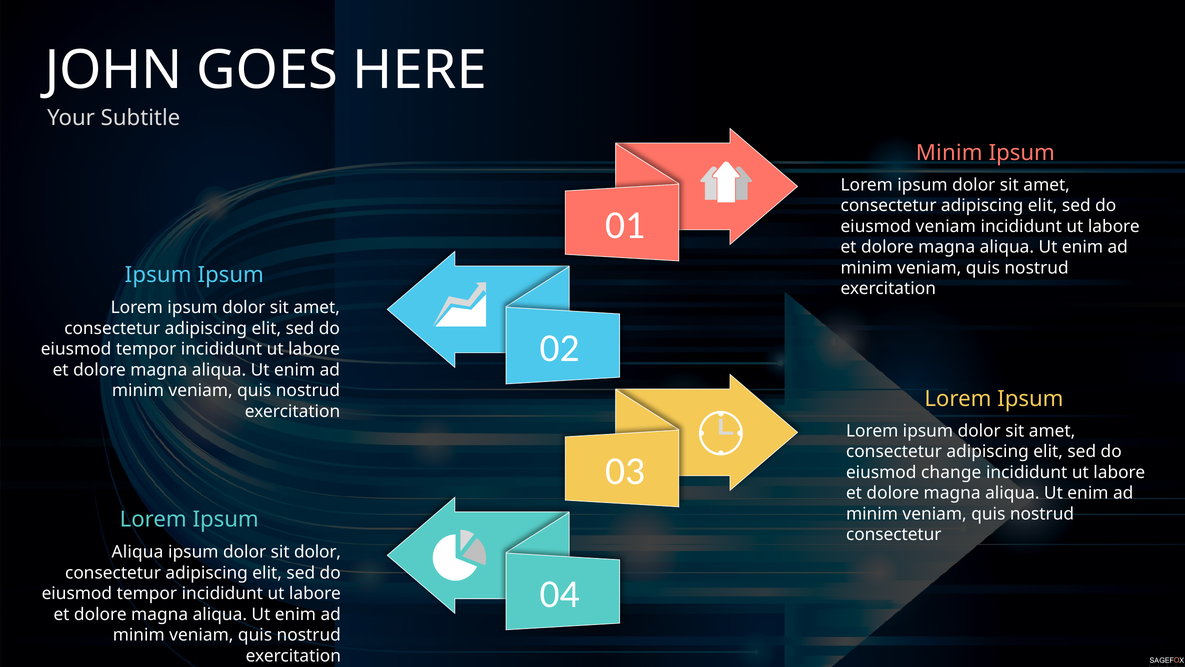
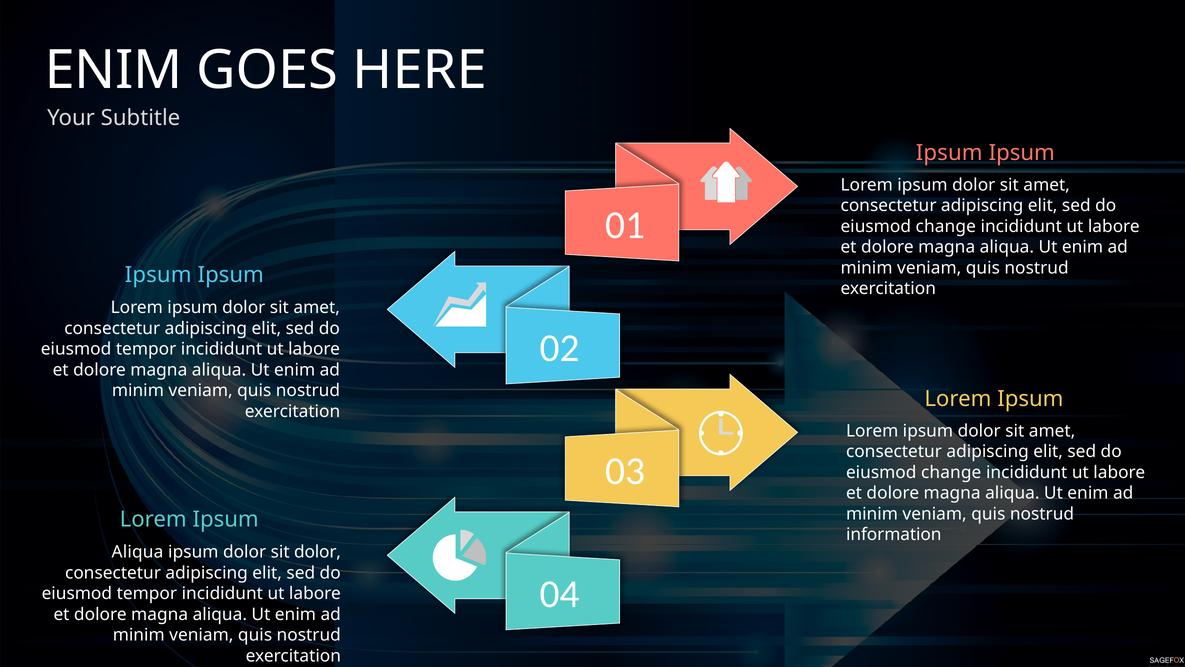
JOHN: JOHN -> ENIM (114, 70)
Minim: Minim -> Ipsum (949, 153)
veniam: veniam -> change (946, 226)
consectetur: consectetur -> information (894, 534)
